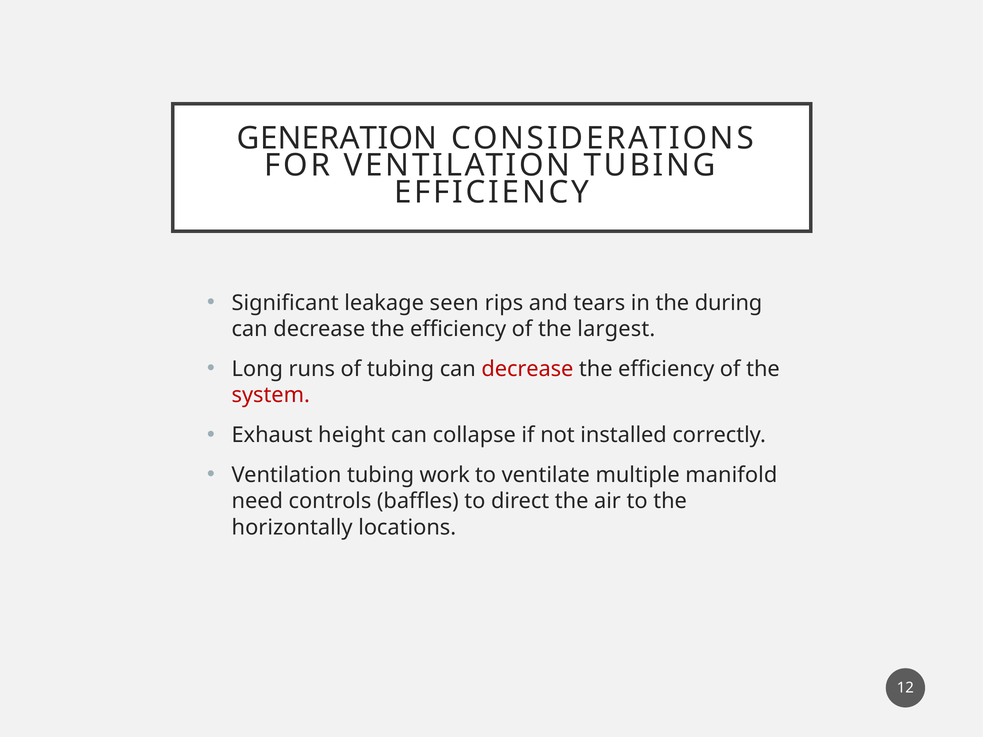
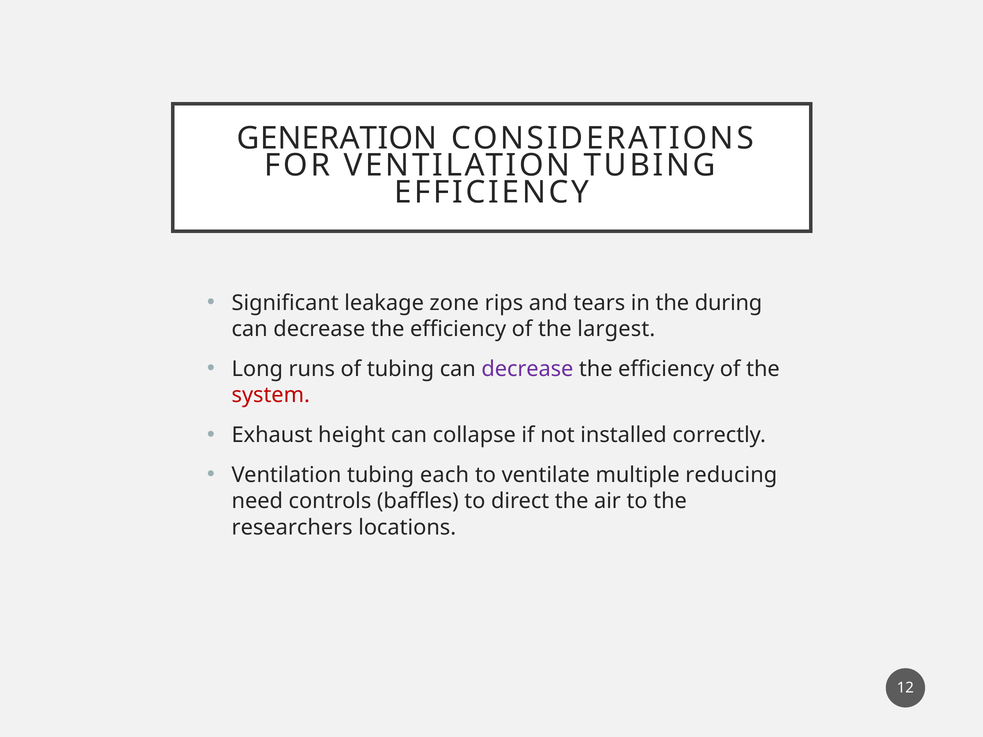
seen: seen -> zone (454, 303)
decrease colour: red -> purple (527, 369)
work: work -> each (444, 475)
manifold: manifold -> reducing (731, 475)
horizontally: horizontally -> researchers (292, 528)
